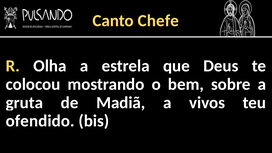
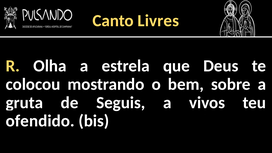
Chefe: Chefe -> Livres (158, 21)
Madiã: Madiã -> Seguis (121, 103)
